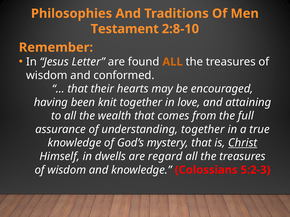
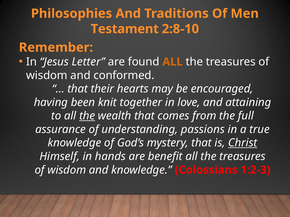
the underline: none -> present (87, 116)
understanding together: together -> passions (203, 130)
dwells: dwells -> hands (110, 157)
regard: regard -> benefit (165, 157)
5:2-3: 5:2-3 -> 1:2-3 (255, 170)
